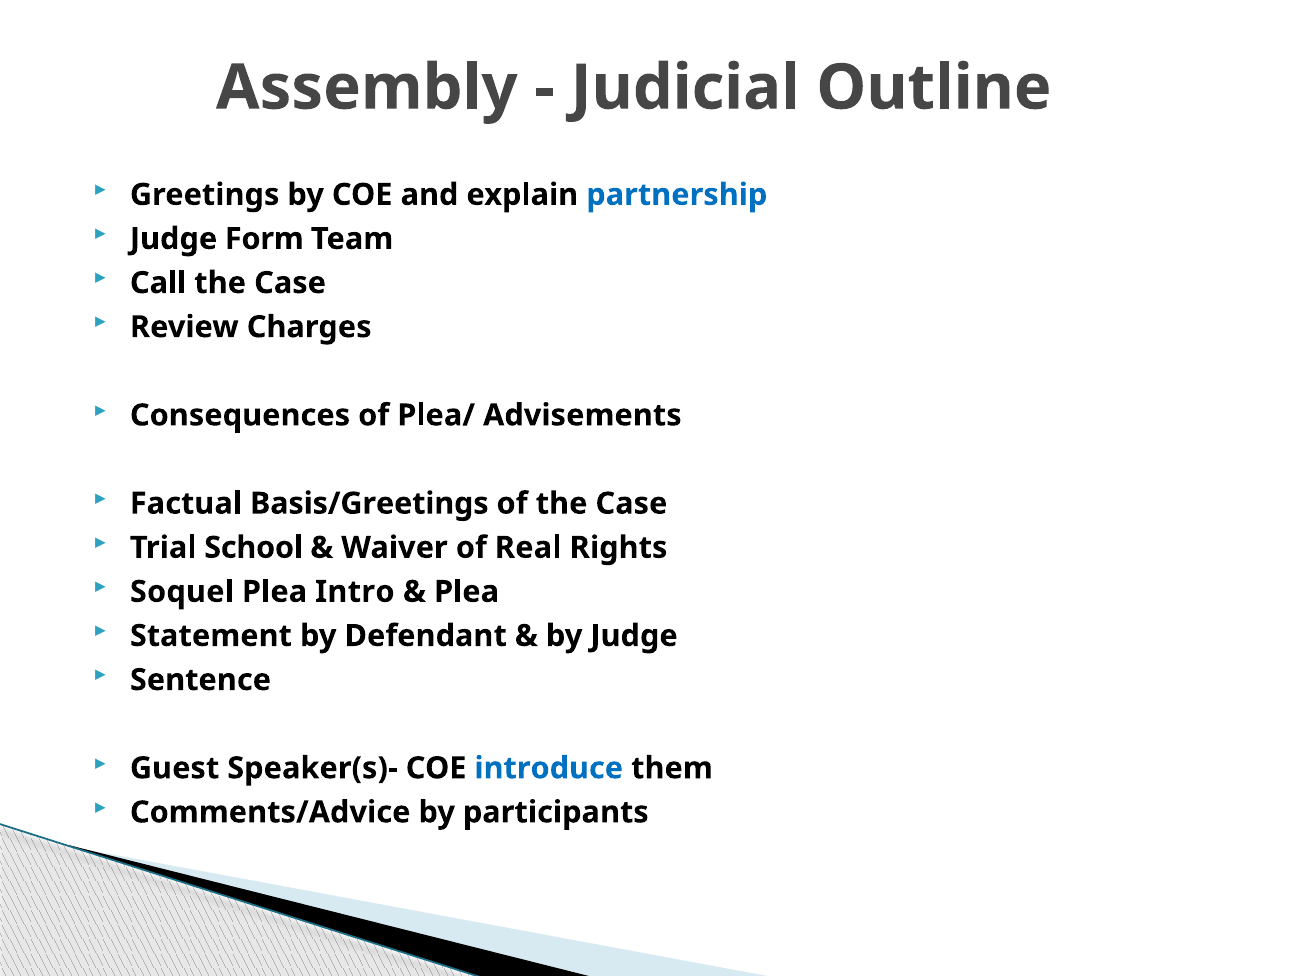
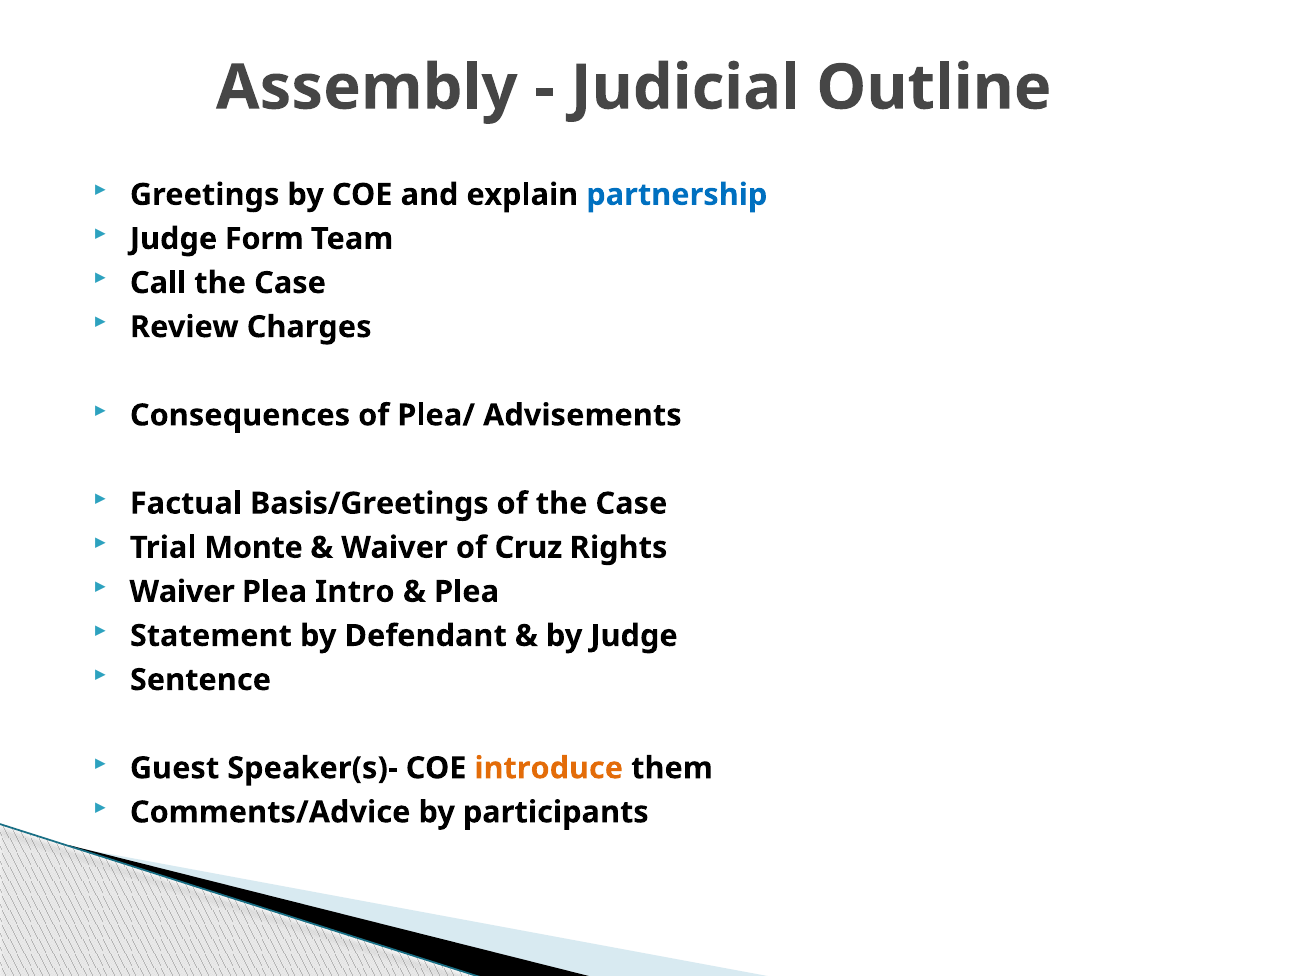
School: School -> Monte (254, 547)
Real: Real -> Cruz (528, 547)
Soquel: Soquel -> Waiver (182, 592)
introduce colour: blue -> orange (549, 768)
